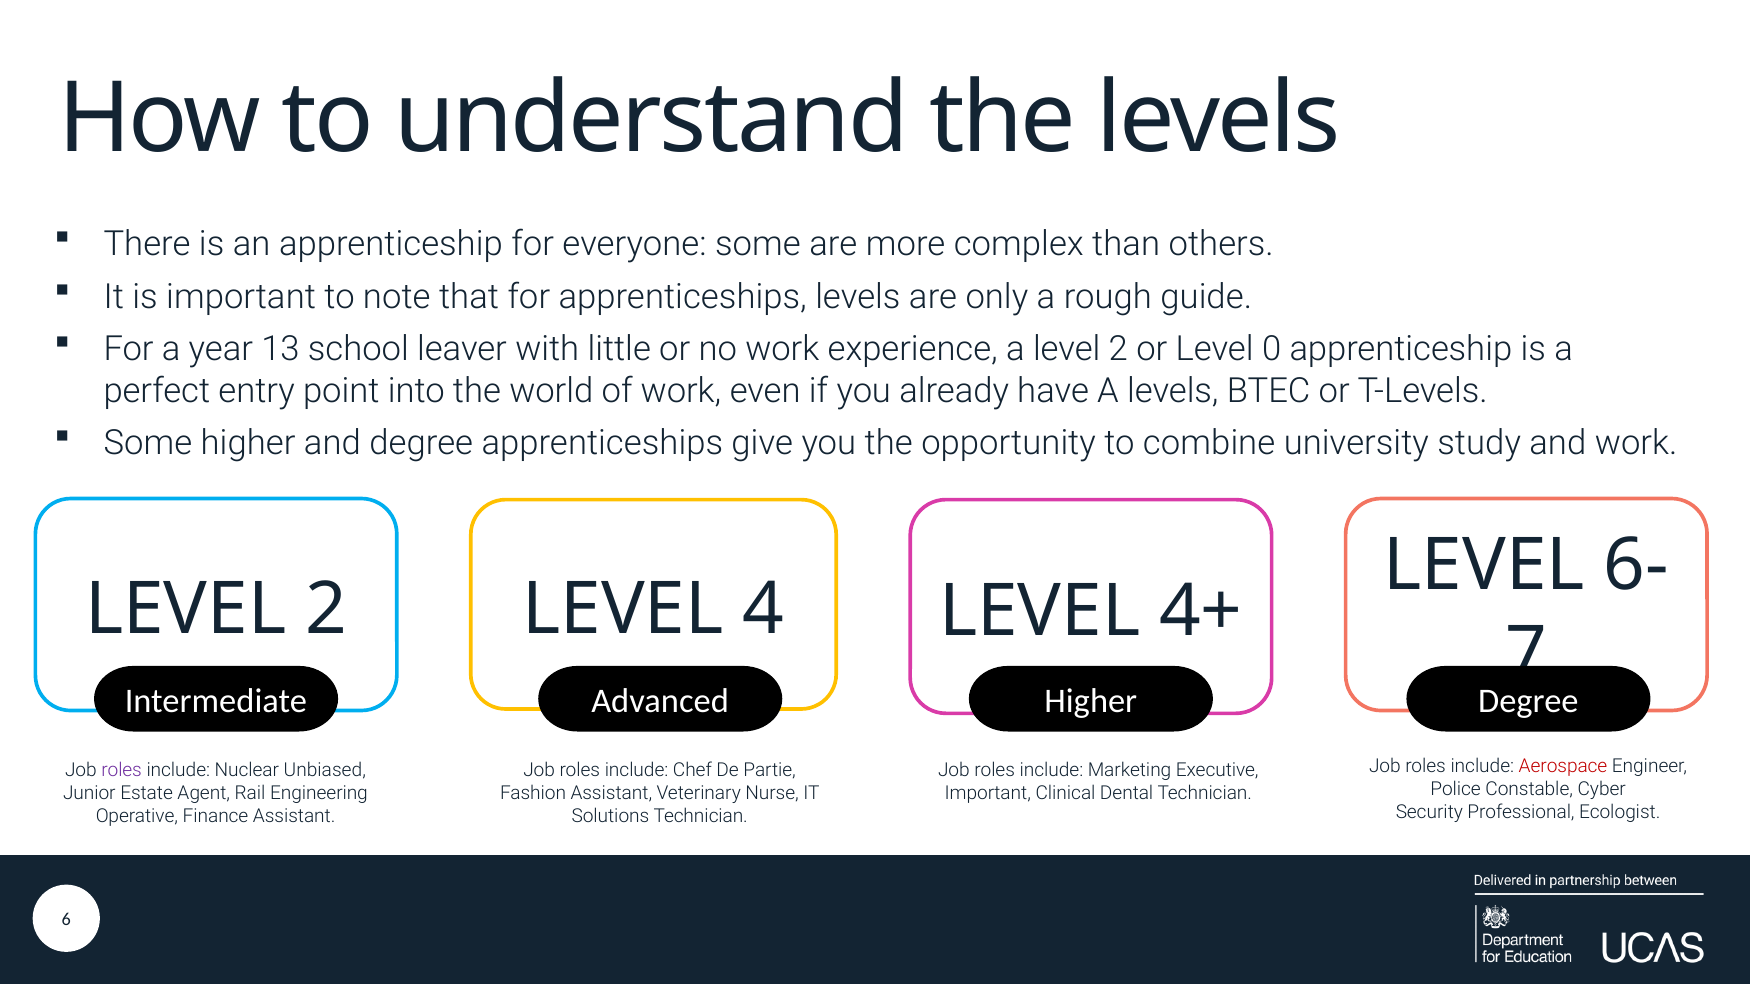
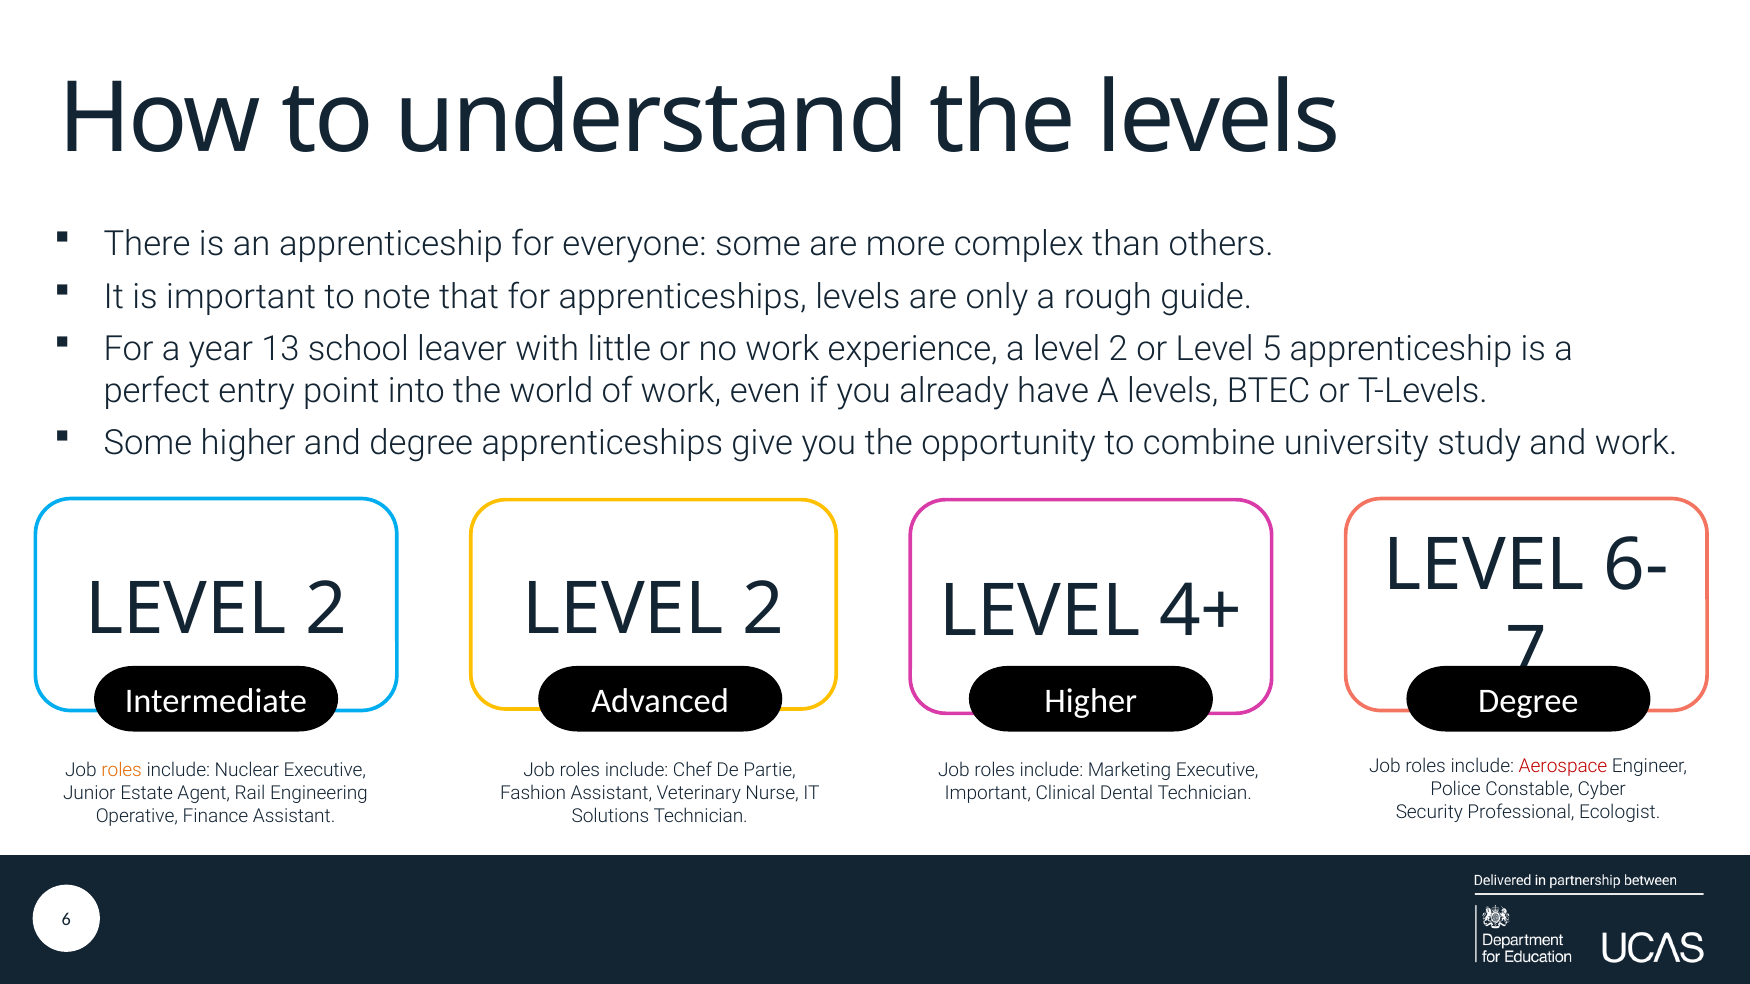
0: 0 -> 5 (1272, 349)
4: 4 -> 2 (763, 610)
roles colour: purple -> orange (122, 771)
Nuclear Unbiased: Unbiased -> Executive (325, 771)
